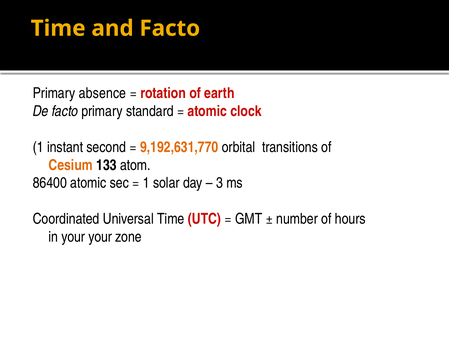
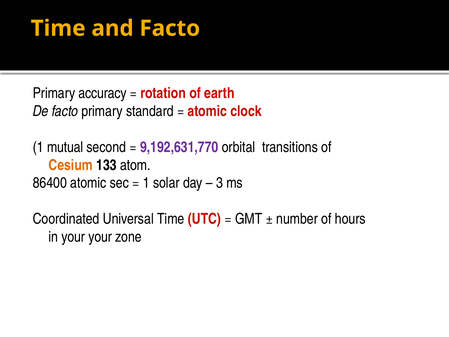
absence: absence -> accuracy (103, 93)
instant: instant -> mutual (65, 147)
9,192,631,770 colour: orange -> purple (179, 147)
